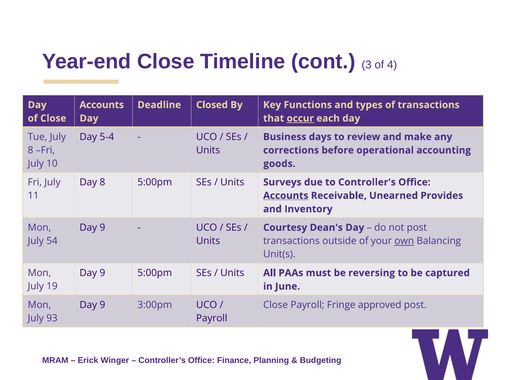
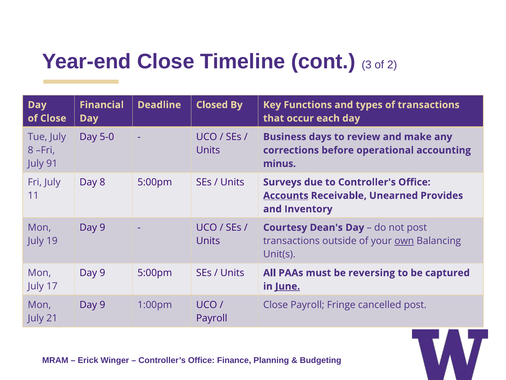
4: 4 -> 2 (392, 65)
Accounts: Accounts -> Financial (102, 105)
occur underline: present -> none (300, 118)
5-4: 5-4 -> 5-0 (107, 137)
goods: goods -> minus (280, 163)
10: 10 -> 91 (52, 163)
54: 54 -> 19 (52, 241)
June underline: none -> present (288, 286)
19: 19 -> 17 (52, 286)
3:00pm: 3:00pm -> 1:00pm (155, 304)
approved: approved -> cancelled (380, 304)
93: 93 -> 21 (52, 318)
